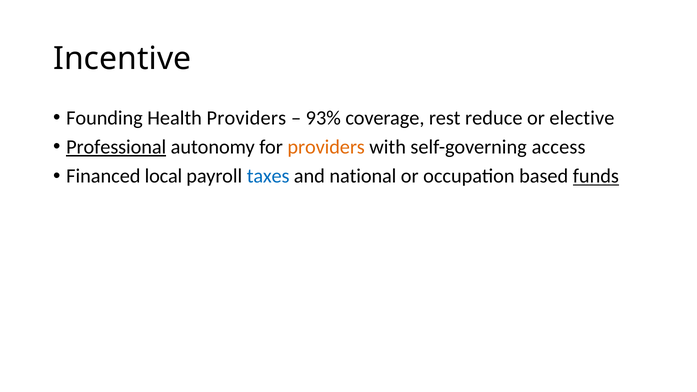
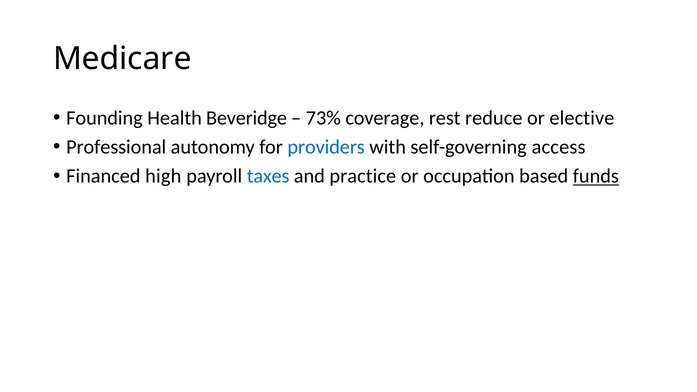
Incentive: Incentive -> Medicare (122, 59)
Health Providers: Providers -> Beveridge (247, 118)
93%: 93% -> 73% (323, 118)
Professional underline: present -> none (116, 147)
providers colour: orange -> blue (326, 147)
local: local -> high (163, 176)
national: national -> practice (363, 176)
